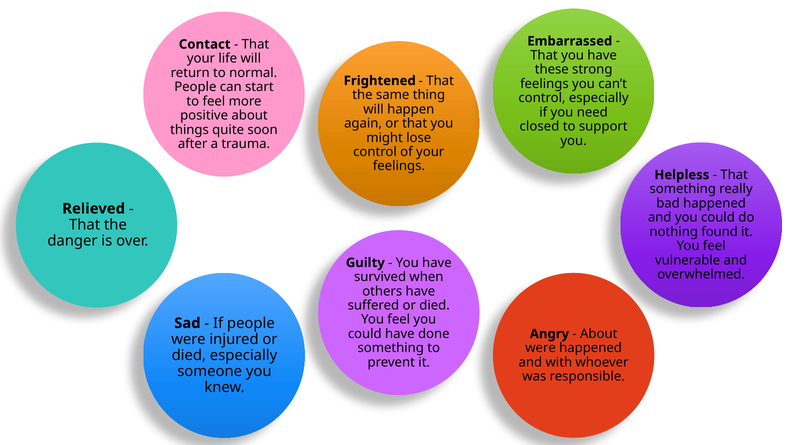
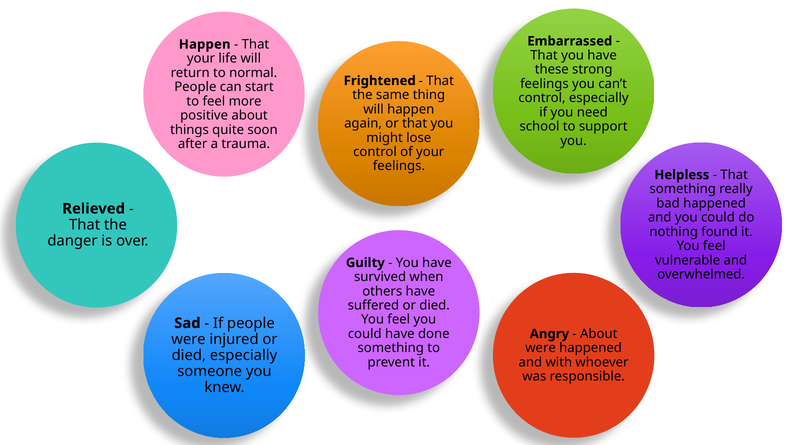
Contact: Contact -> Happen (205, 44)
closed: closed -> school (540, 126)
